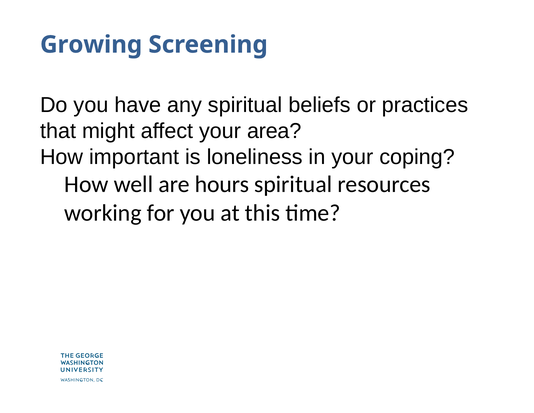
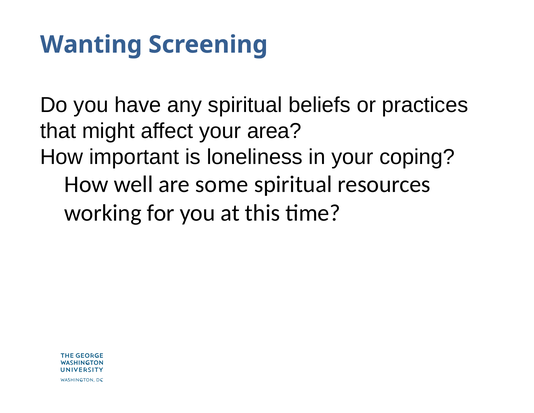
Growing: Growing -> Wanting (91, 45)
hours: hours -> some (222, 184)
